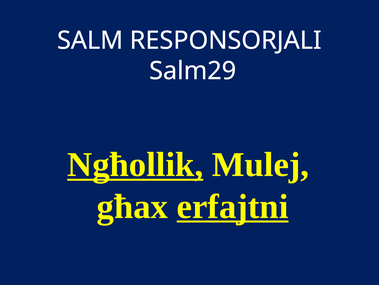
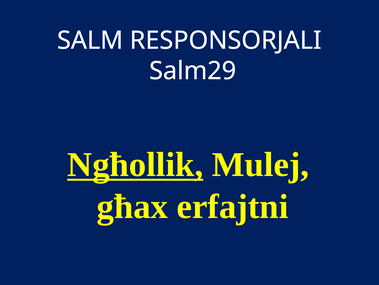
erfajtni underline: present -> none (233, 206)
